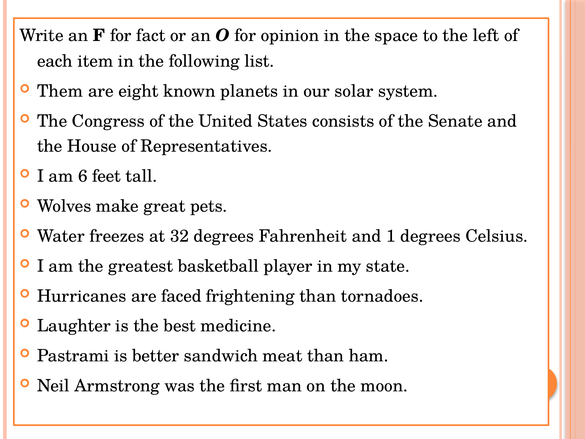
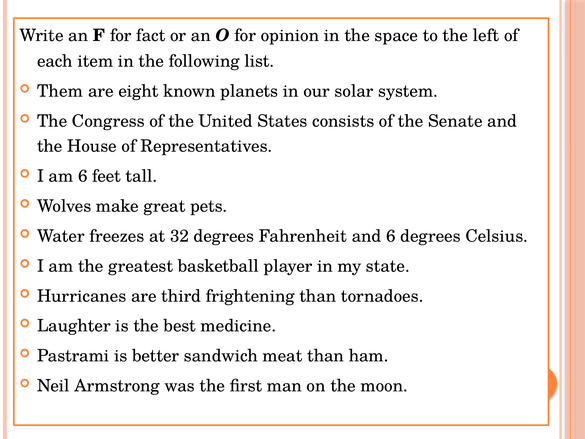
and 1: 1 -> 6 (391, 236)
faced: faced -> third (181, 296)
